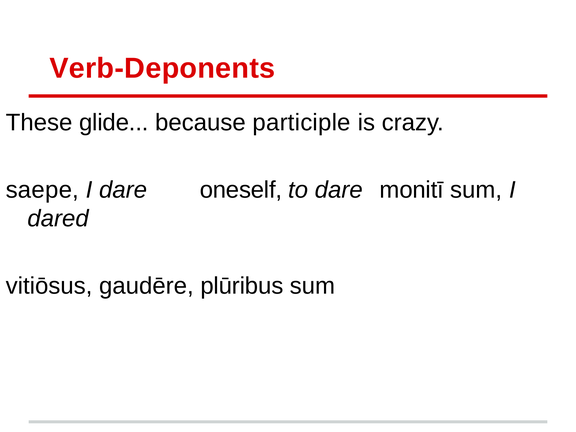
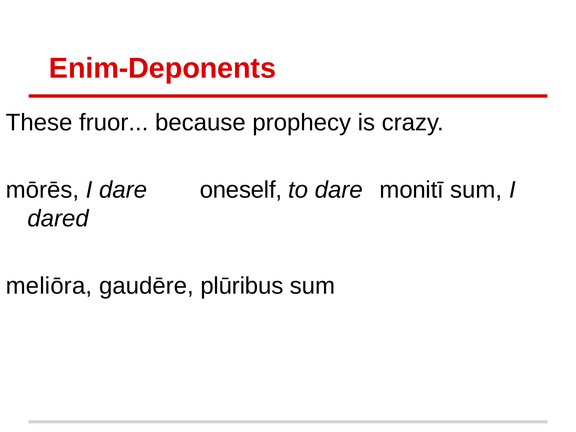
Verb-Deponents: Verb-Deponents -> Enim-Deponents (163, 68)
glide: glide -> fruor (114, 123)
participle: participle -> prophecy (302, 123)
saepe: saepe -> mōrēs (42, 190)
vitiōsus: vitiōsus -> meliōra (49, 286)
